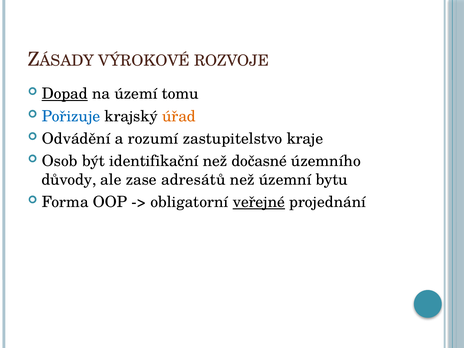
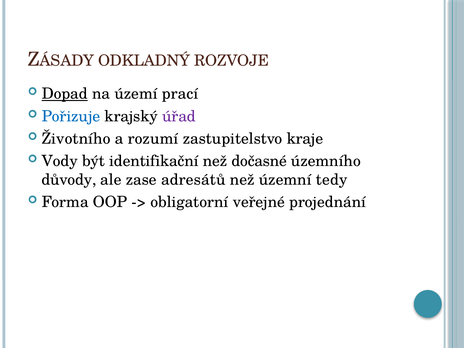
VÝROKOVÉ: VÝROKOVÉ -> ODKLADNÝ (144, 61)
tomu: tomu -> prací (180, 94)
úřad colour: orange -> purple (179, 116)
Odvádění: Odvádění -> Životního (76, 139)
Osob: Osob -> Vody (60, 161)
bytu: bytu -> tedy (332, 180)
veřejné underline: present -> none (259, 202)
